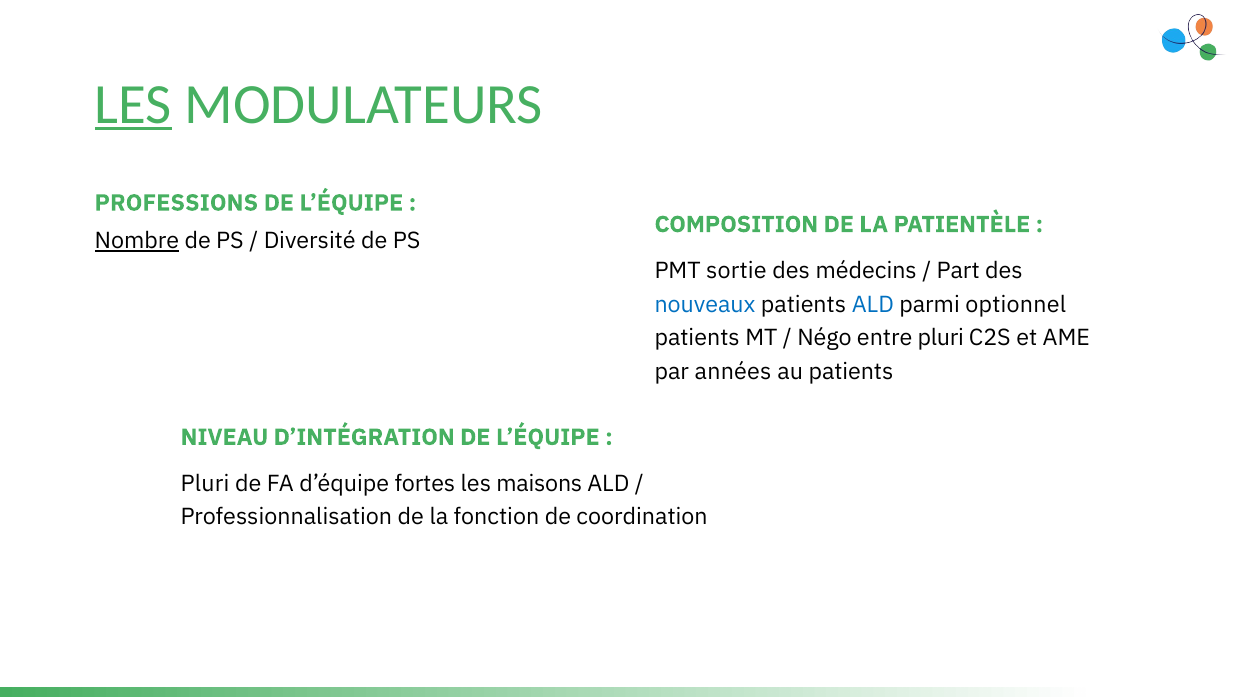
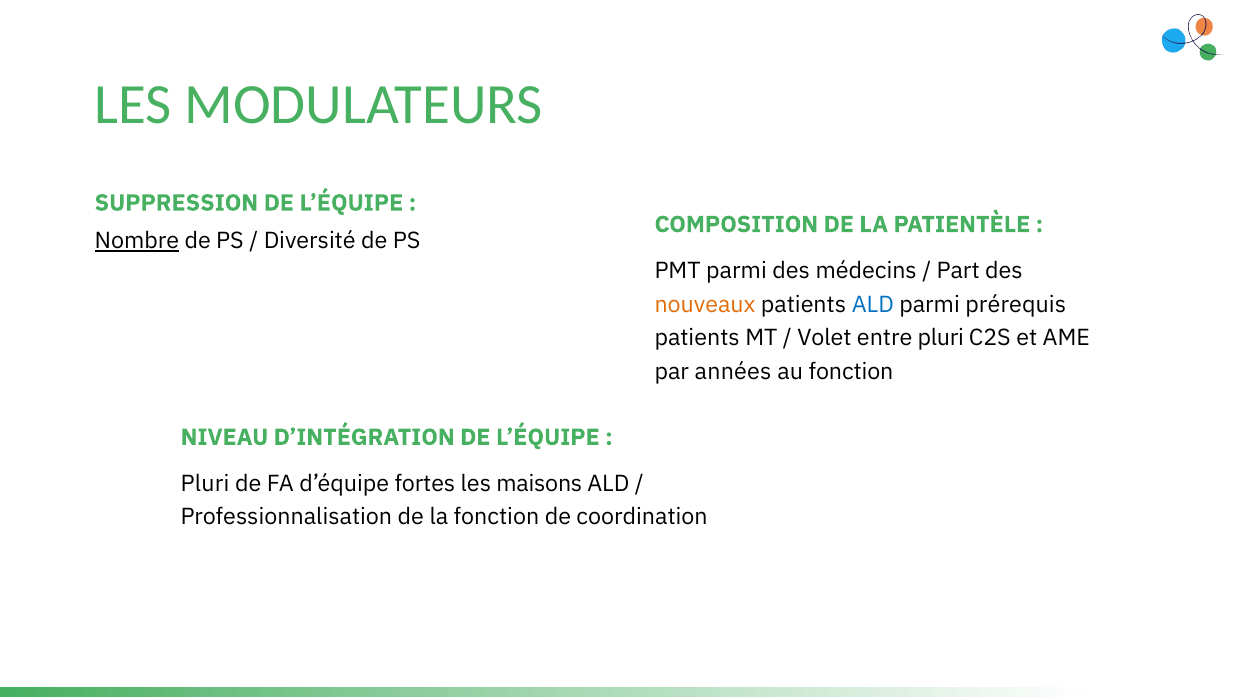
LES underline: present -> none (133, 104)
PROFESSIONS: PROFESSIONS -> SUPPRESSION (176, 203)
PMT sortie: sortie -> parmi (737, 271)
nouveaux colour: blue -> orange (705, 304)
optionnel: optionnel -> prérequis (1016, 304)
Négo: Négo -> Volet (824, 338)
au patients: patients -> fonction (851, 371)
